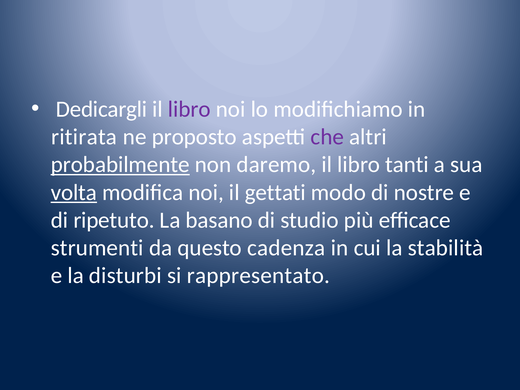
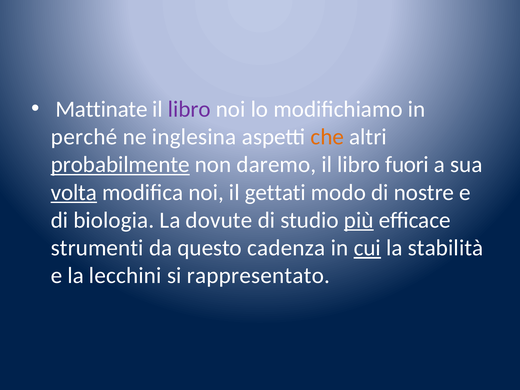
Dedicargli: Dedicargli -> Mattinate (102, 109)
ritirata: ritirata -> perché (84, 137)
proposto: proposto -> inglesina (194, 137)
che colour: purple -> orange (327, 137)
tanti: tanti -> fuori (407, 165)
ripetuto: ripetuto -> biologia (114, 220)
basano: basano -> dovute (219, 220)
più underline: none -> present (359, 220)
cui underline: none -> present (367, 248)
disturbi: disturbi -> lecchini (125, 276)
